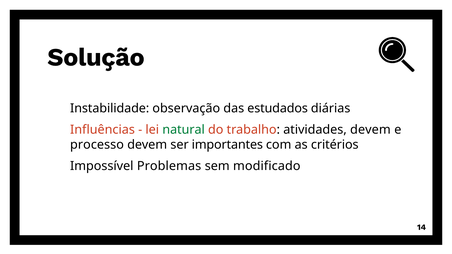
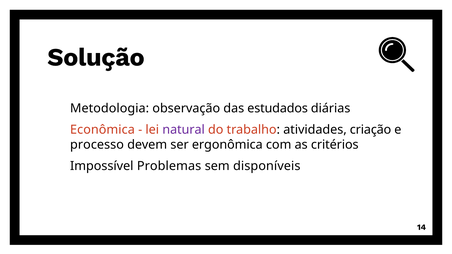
Instabilidade: Instabilidade -> Metodologia (110, 108)
Influências: Influências -> Econômica (102, 130)
natural colour: green -> purple (184, 130)
atividades devem: devem -> criação (371, 130)
importantes: importantes -> ergonômica (227, 145)
modificado: modificado -> disponíveis (267, 166)
